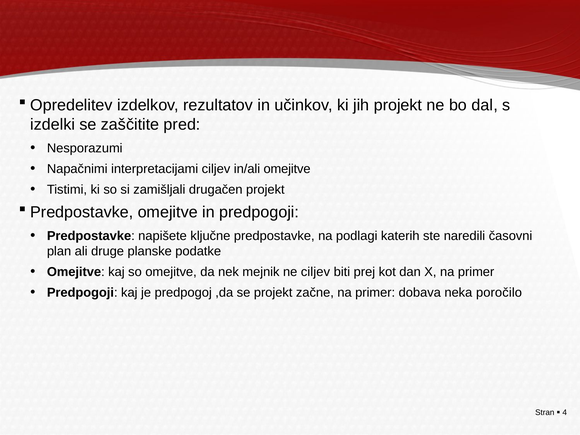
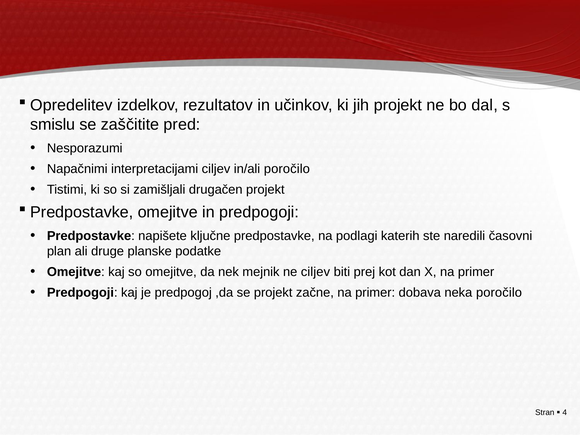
izdelki: izdelki -> smislu (53, 125)
in/ali omejitve: omejitve -> poročilo (287, 169)
